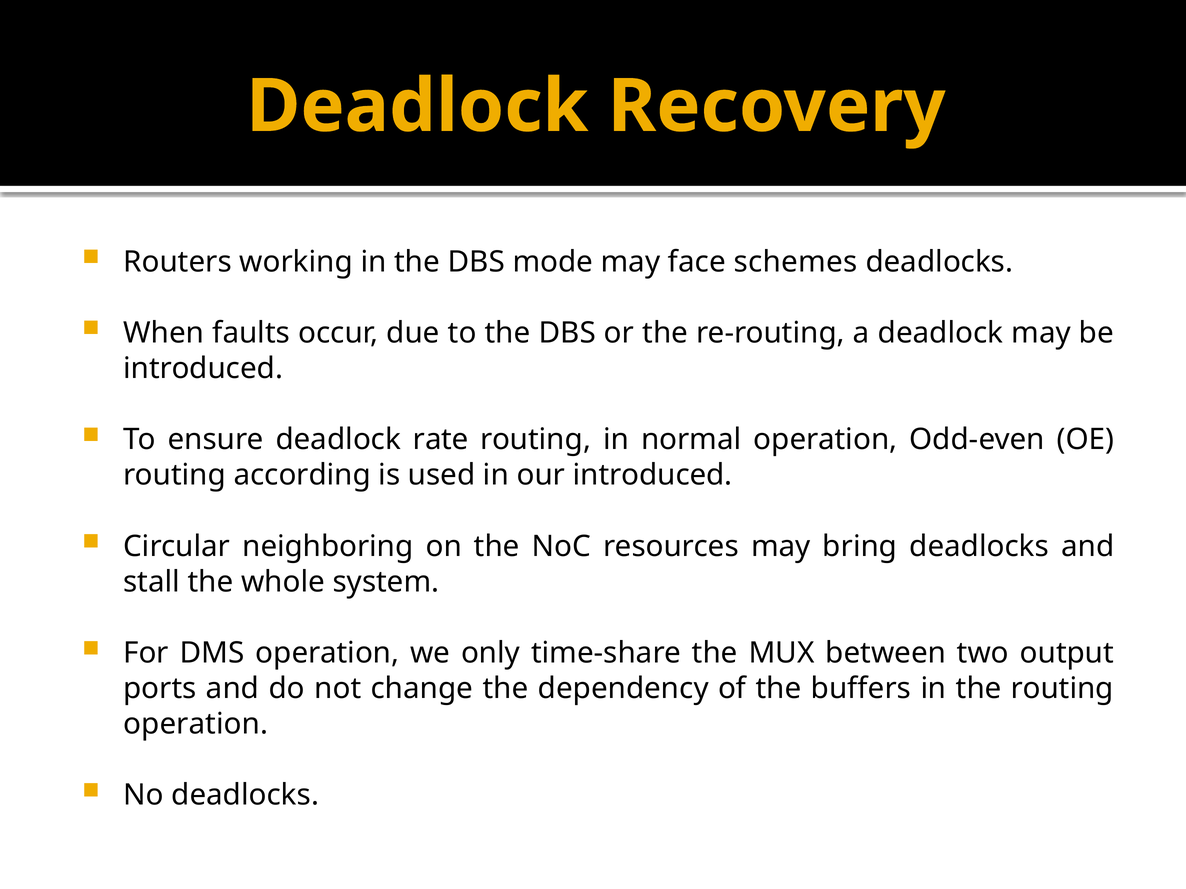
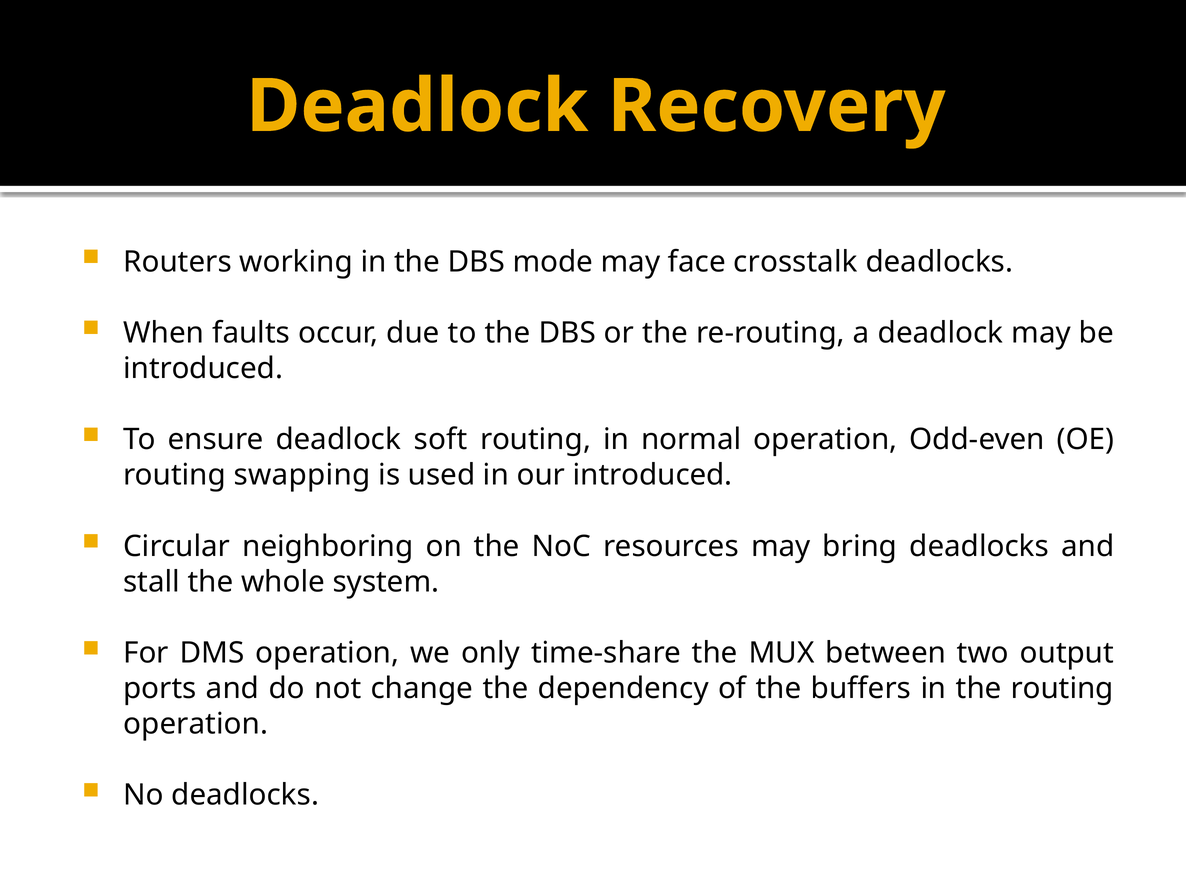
schemes: schemes -> crosstalk (796, 262)
rate: rate -> soft (441, 440)
according: according -> swapping (302, 475)
